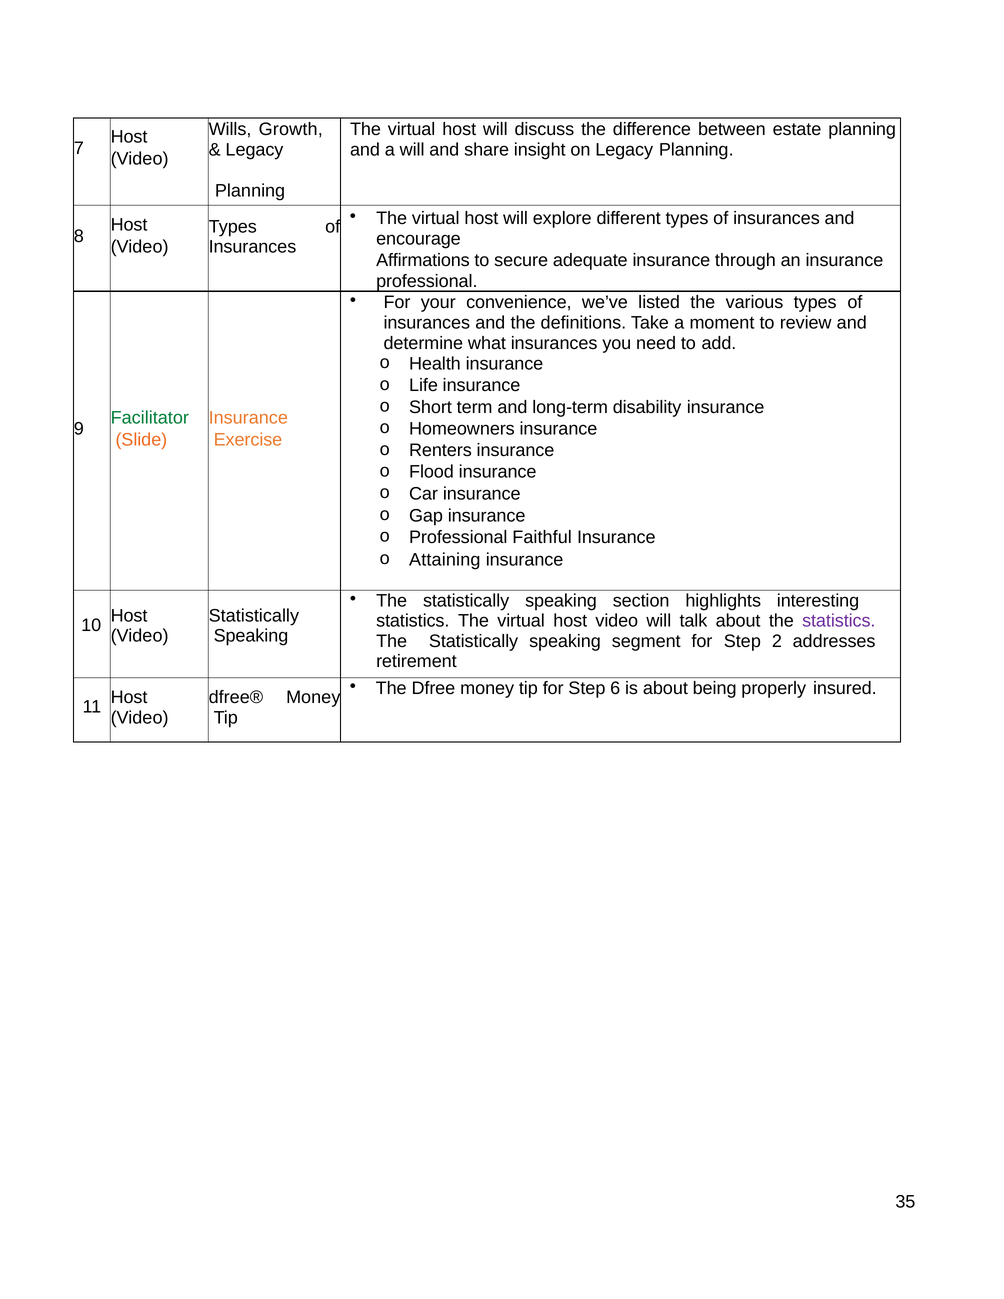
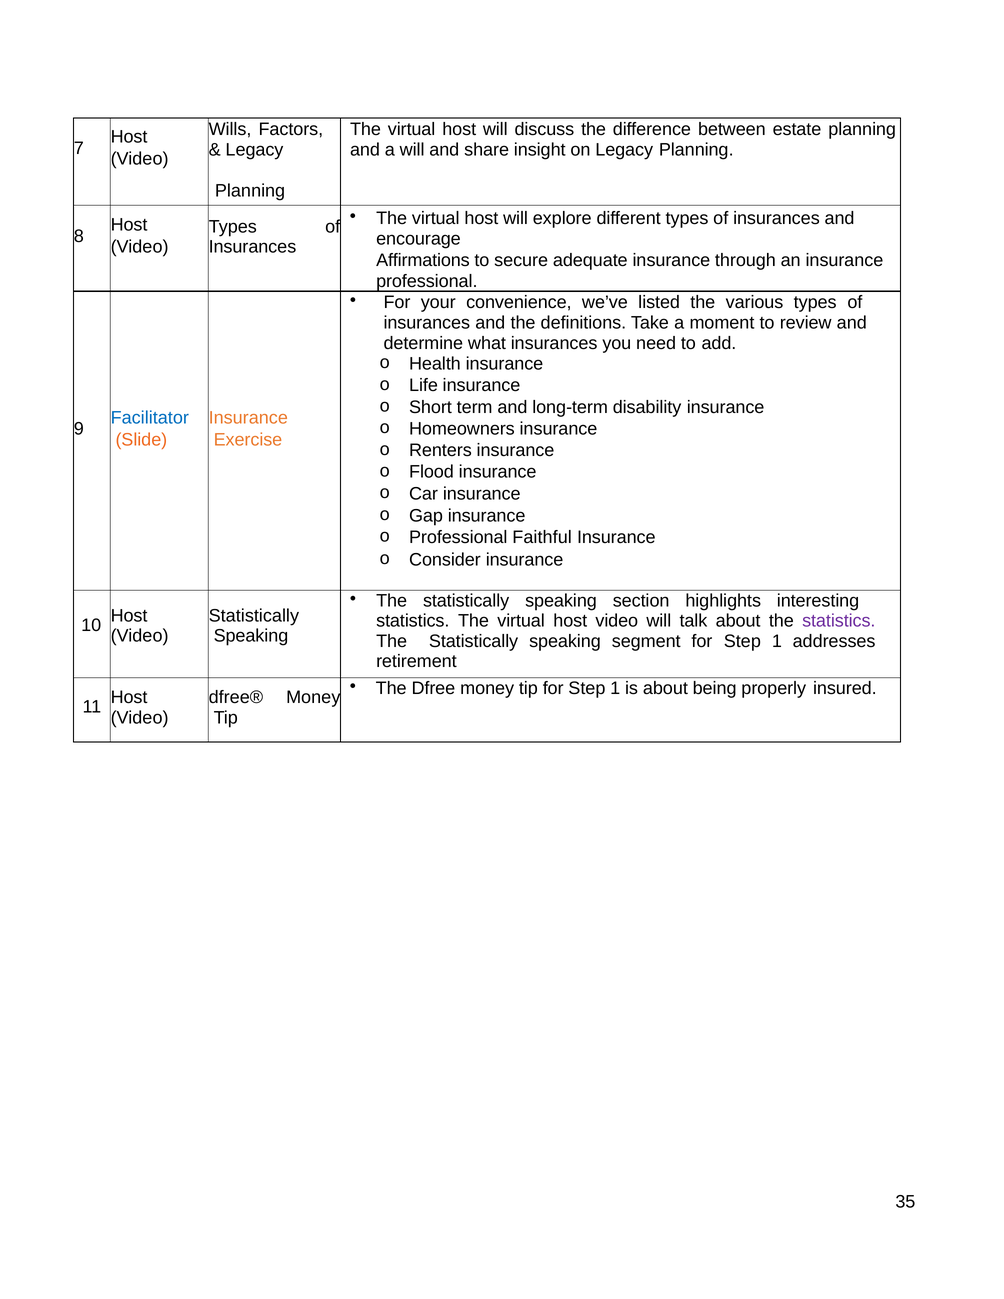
Growth: Growth -> Factors (291, 129)
Facilitator colour: green -> blue (150, 418)
Attaining: Attaining -> Consider (445, 560)
segment for Step 2: 2 -> 1 (777, 641)
tip for Step 6: 6 -> 1 (615, 688)
